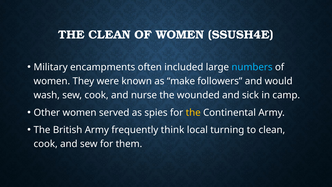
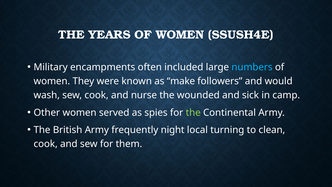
THE CLEAN: CLEAN -> YEARS (109, 35)
the colour: yellow -> light green (193, 112)
think: think -> night (173, 130)
